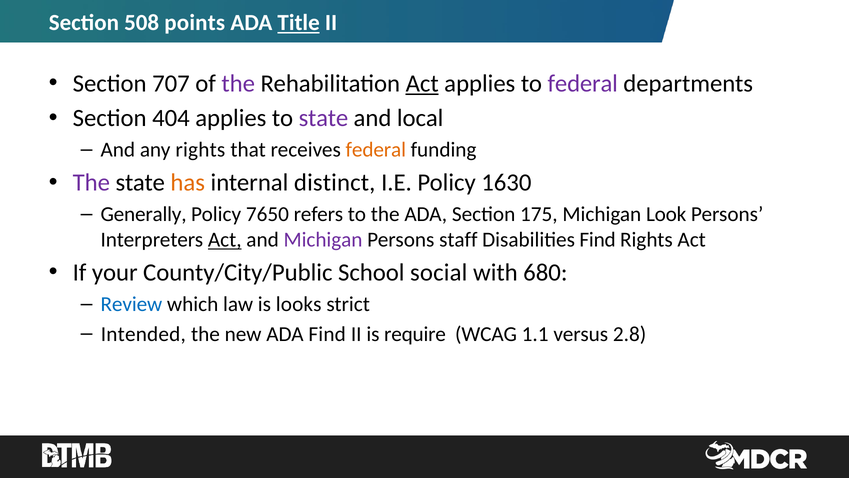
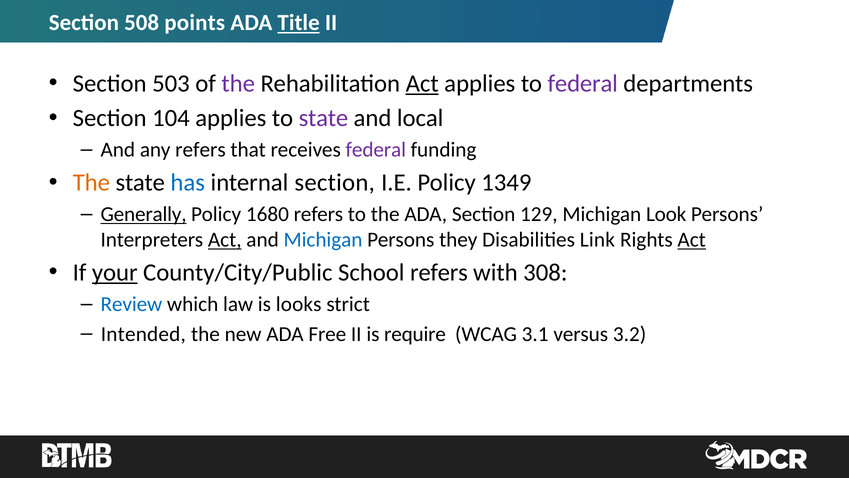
707: 707 -> 503 (171, 83)
404: 404 -> 104 (171, 118)
any rights: rights -> refers (200, 150)
federal colour: orange -> purple (376, 150)
The colour: purple -> orange (91, 183)
has colour: orange -> blue (188, 183)
internal distinct: distinct -> section (335, 183)
1630: 1630 -> 1349 (506, 183)
Generally underline: none -> present (144, 214)
7650: 7650 -> 1680 (267, 214)
175: 175 -> 129 (539, 214)
Michigan colour: purple -> blue (323, 240)
staff: staff -> they (458, 240)
Disabilities Find: Find -> Link (597, 240)
Act underline: none -> present (692, 240)
your underline: none -> present (115, 272)
School social: social -> refers (439, 272)
680: 680 -> 308 (545, 272)
ADA Find: Find -> Free (327, 334)
1.1: 1.1 -> 3.1 (535, 334)
2.8: 2.8 -> 3.2 (630, 334)
